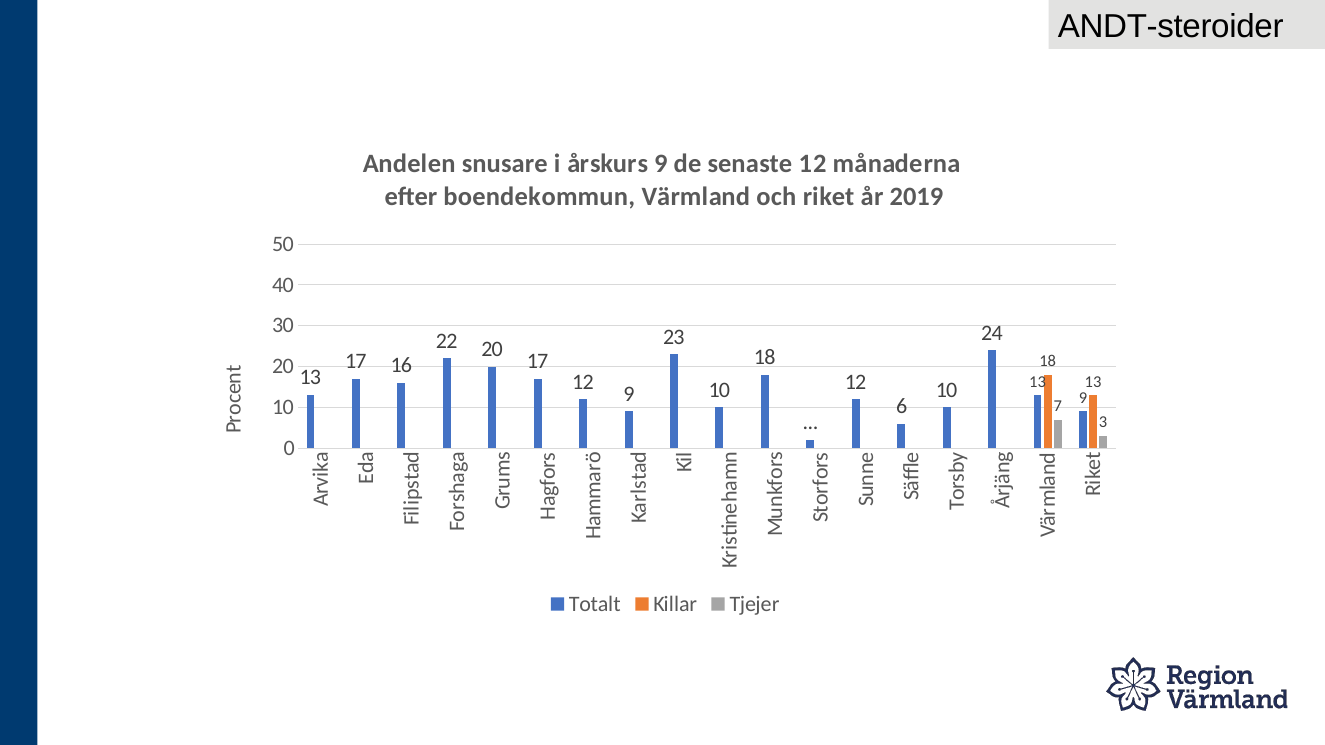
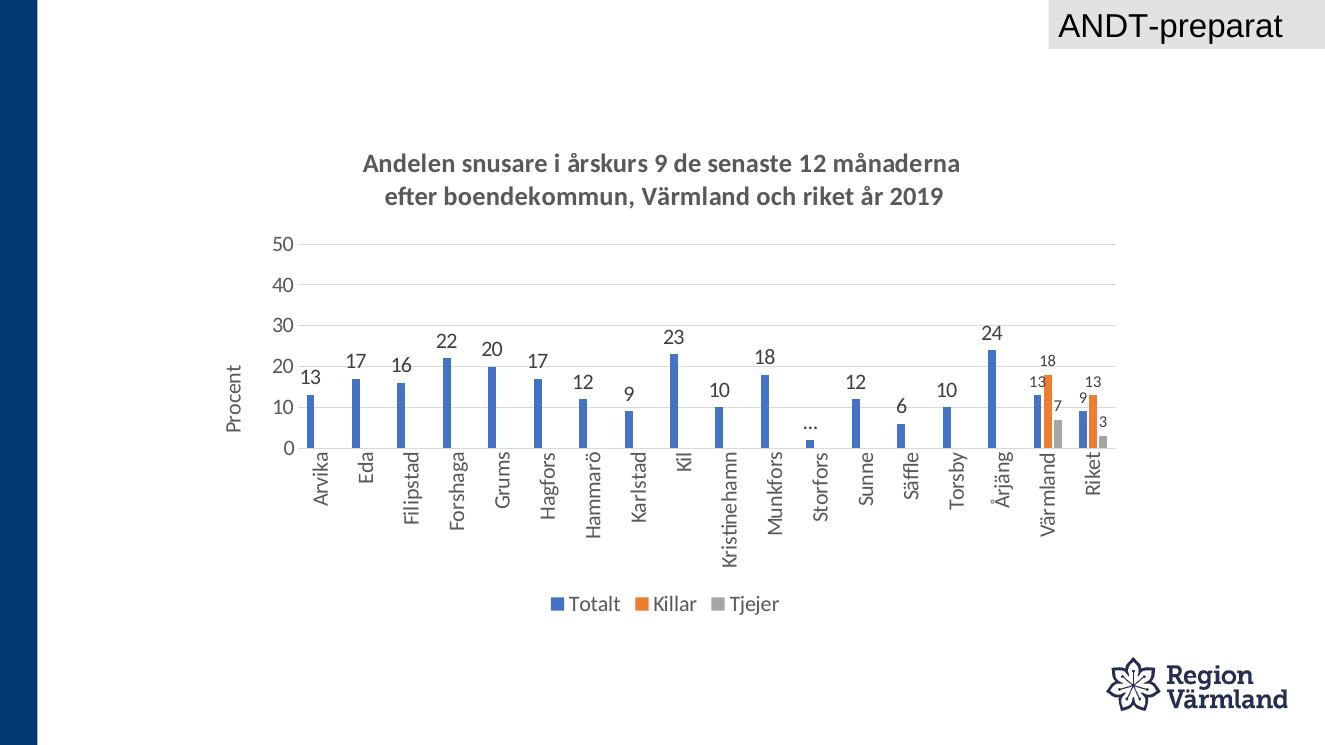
ANDT-steroider: ANDT-steroider -> ANDT-preparat (1171, 26)
